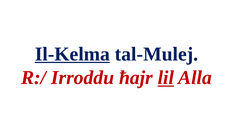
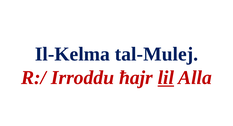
Il-Kelma underline: present -> none (72, 54)
